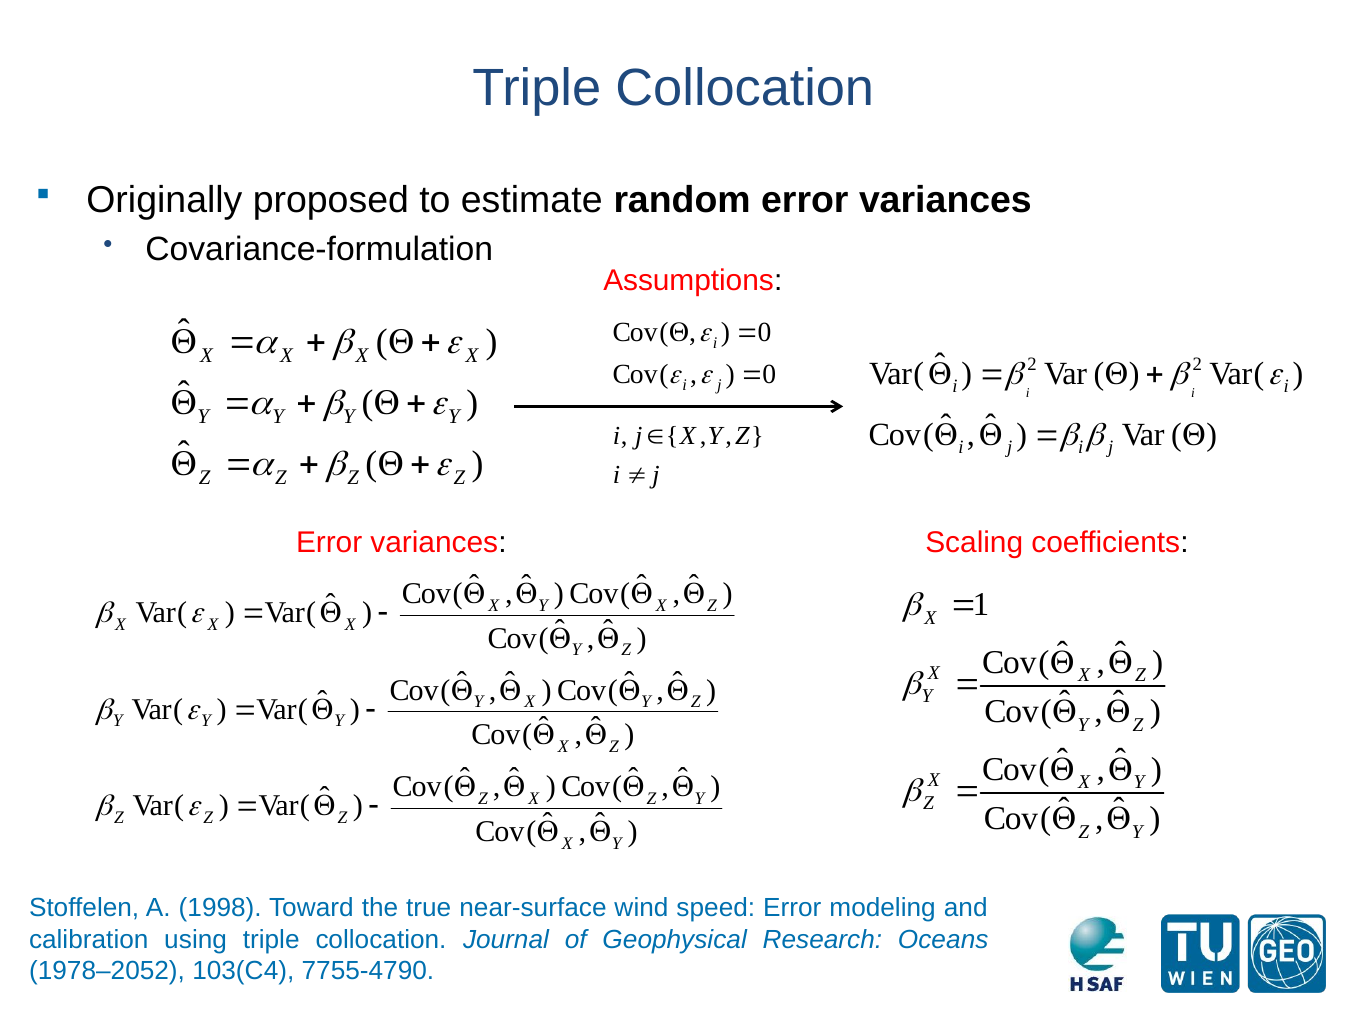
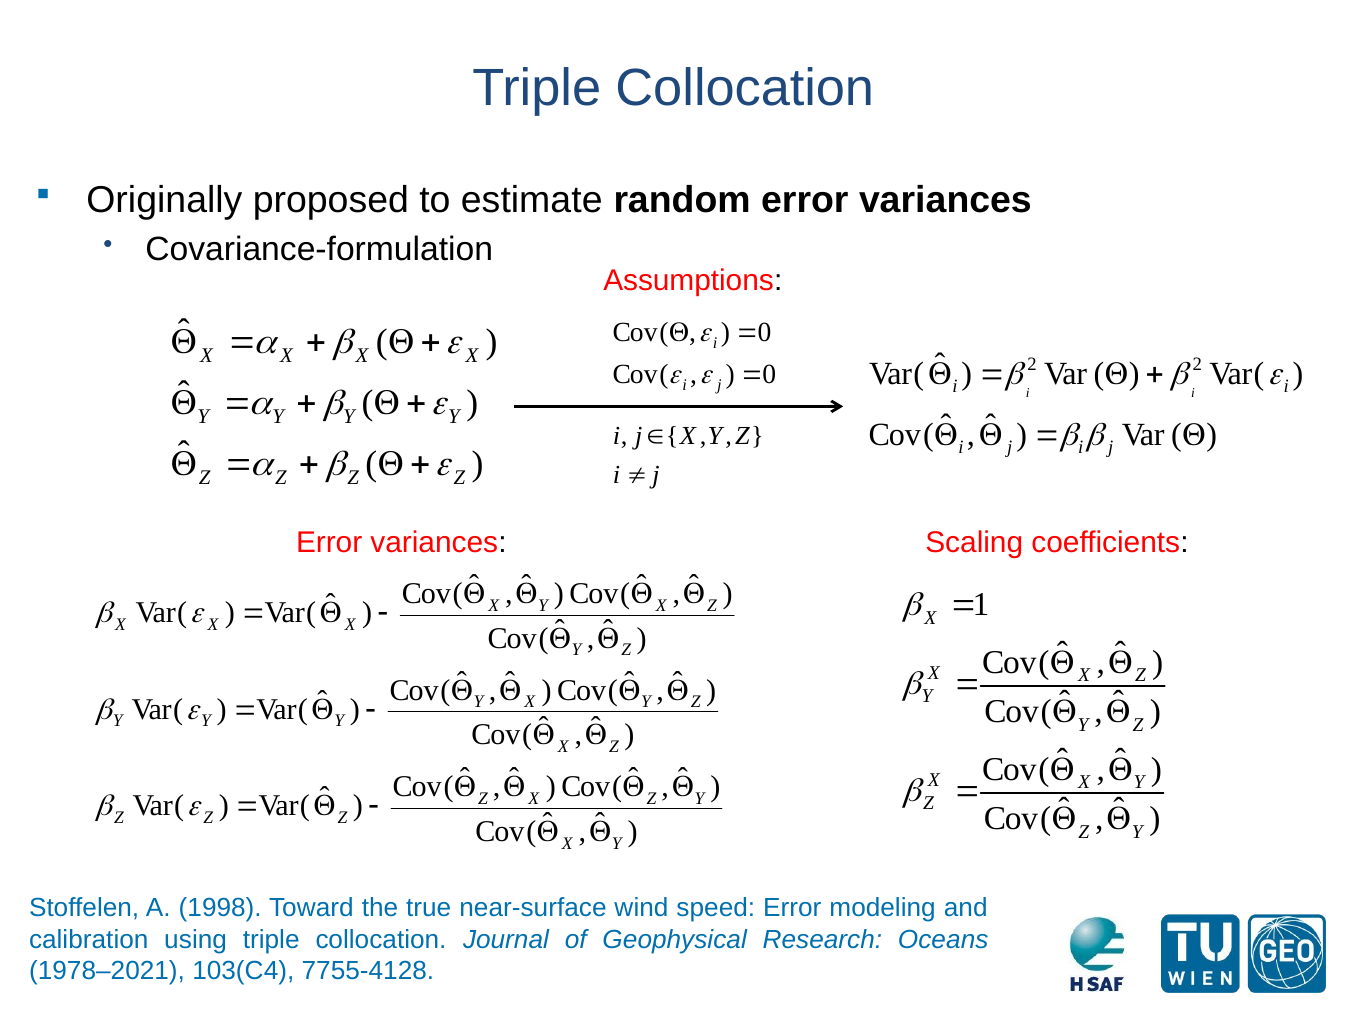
1978–2052: 1978–2052 -> 1978–2021 (107, 971)
7755-4790: 7755-4790 -> 7755-4128 (368, 971)
